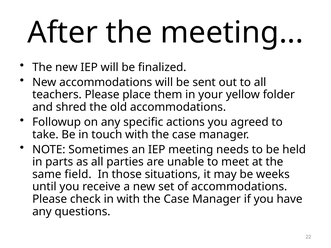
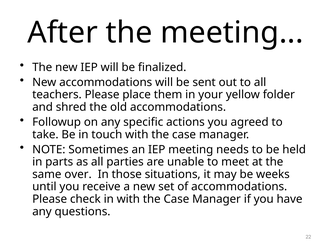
field: field -> over (78, 174)
